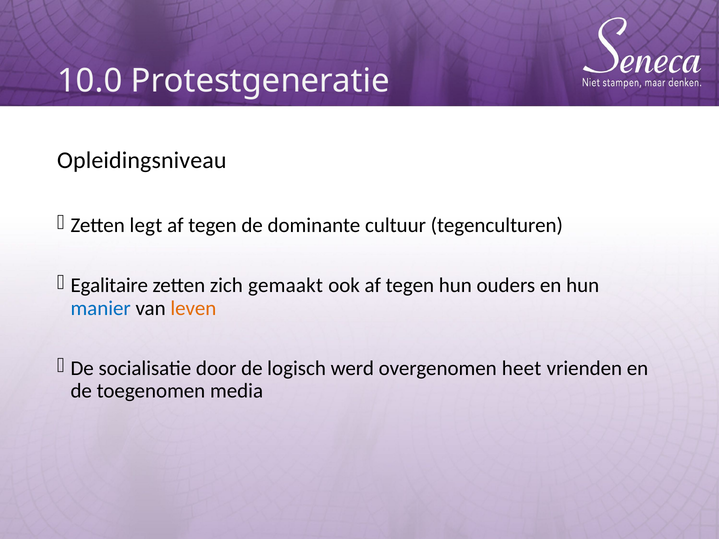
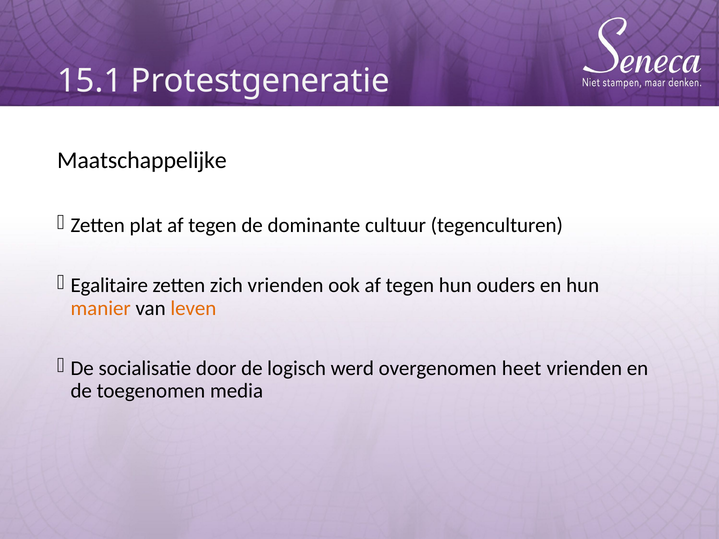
10.0: 10.0 -> 15.1 (90, 81)
Opleidingsniveau: Opleidingsniveau -> Maatschappelijke (142, 160)
legt: legt -> plat (146, 225)
zich gemaakt: gemaakt -> vrienden (286, 286)
manier colour: blue -> orange (101, 308)
